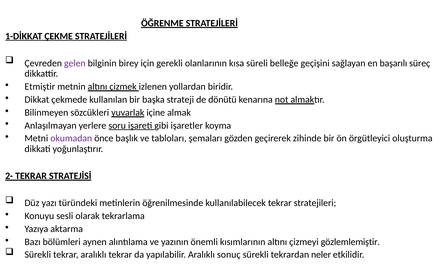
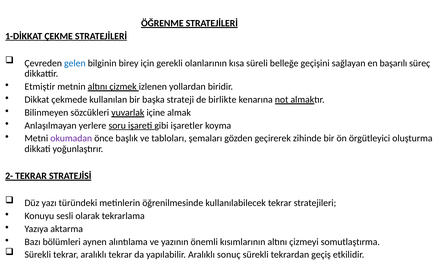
gelen colour: purple -> blue (75, 63)
dönütü: dönütü -> birlikte (222, 99)
gözlemlemiştir: gözlemlemiştir -> somutlaştırma (350, 241)
neler: neler -> geçiş (321, 254)
